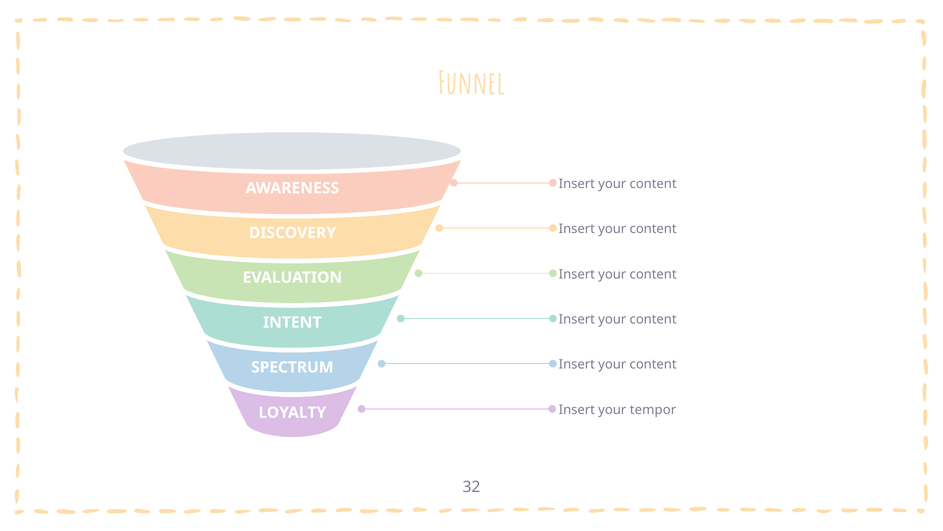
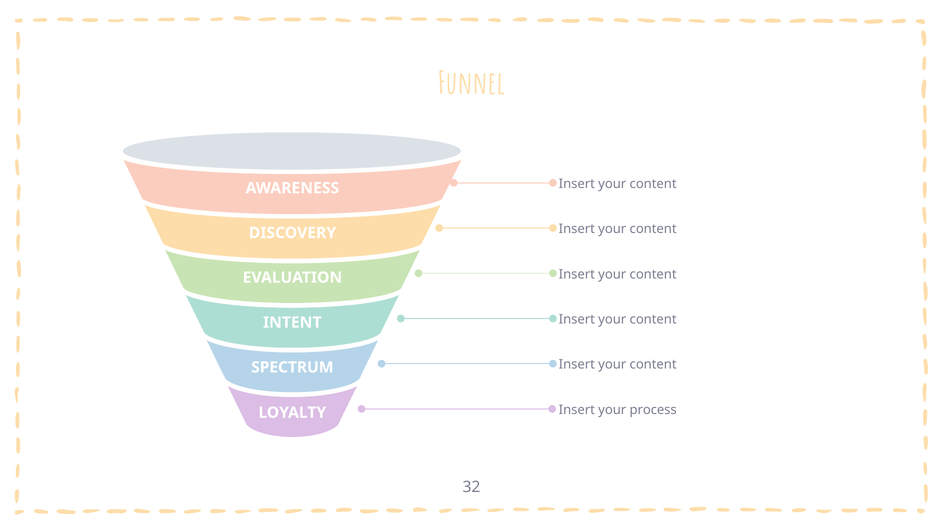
tempor: tempor -> process (653, 409)
